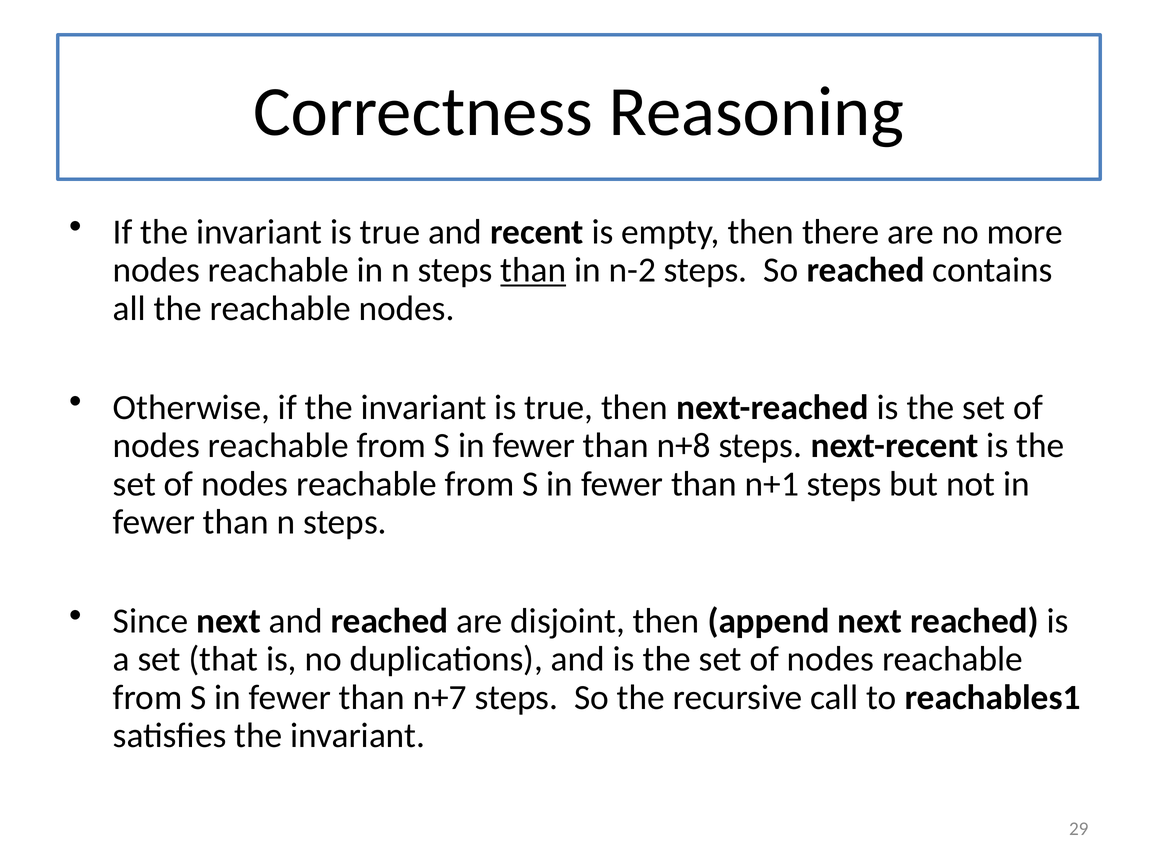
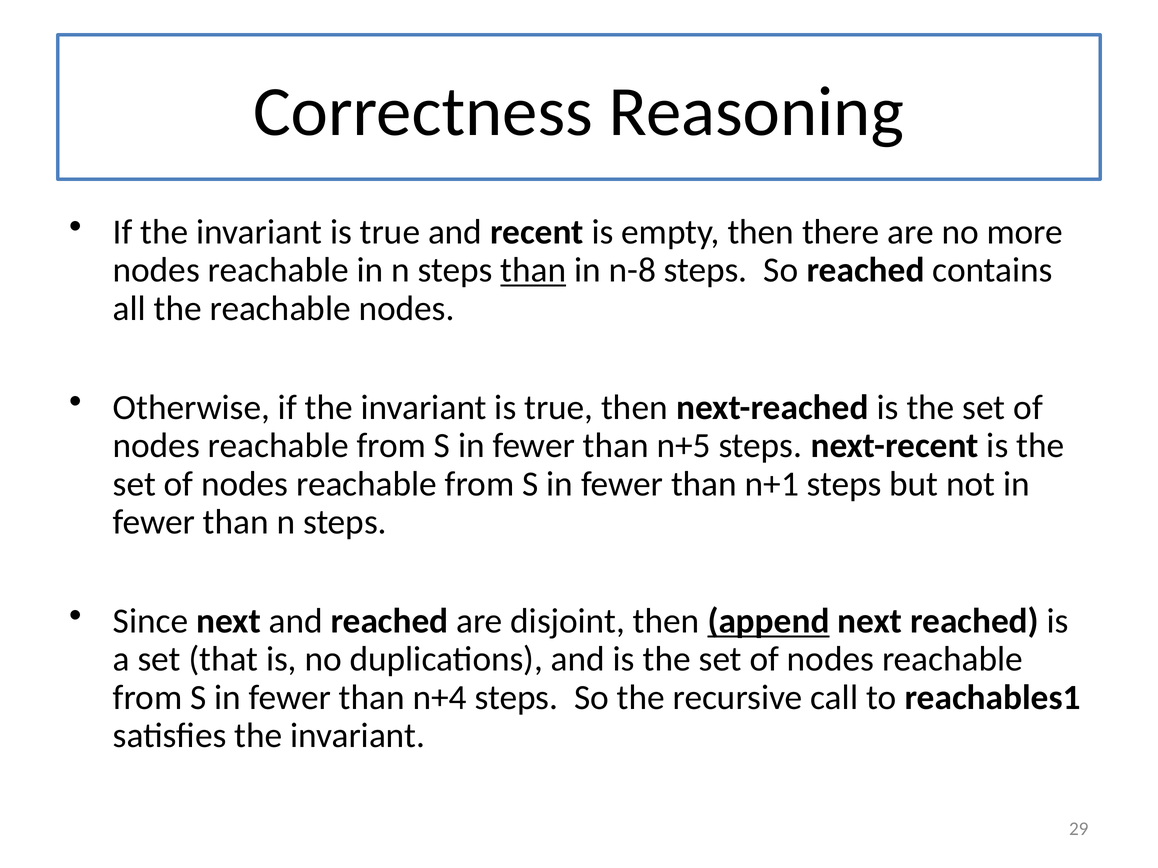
n-2: n-2 -> n-8 (632, 270)
n+8: n+8 -> n+5 (684, 446)
append underline: none -> present (769, 621)
n+7: n+7 -> n+4 (440, 698)
